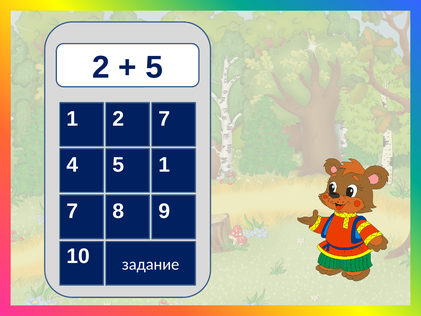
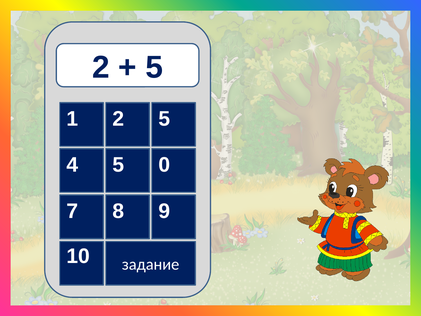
2 7: 7 -> 5 (165, 119)
5 1: 1 -> 0 (165, 165)
